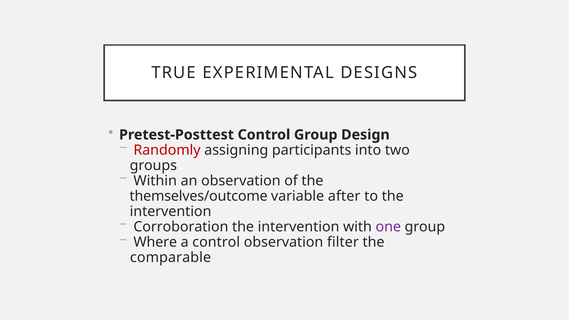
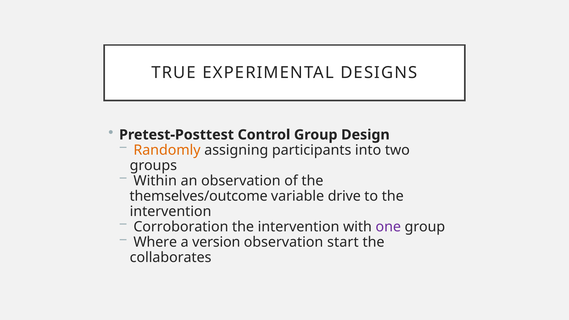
Randomly colour: red -> orange (167, 150)
after: after -> drive (344, 196)
a control: control -> version (216, 242)
filter: filter -> start (343, 242)
comparable: comparable -> collaborates (171, 258)
